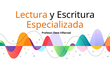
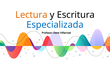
Especializada colour: orange -> blue (55, 25)
